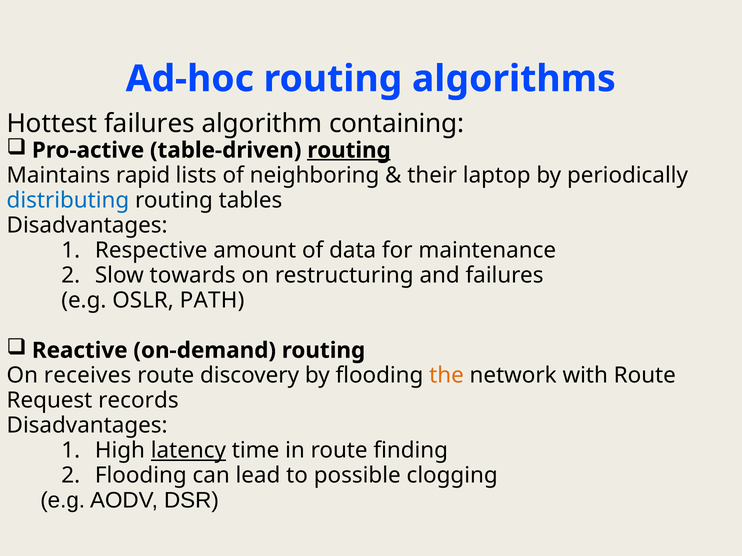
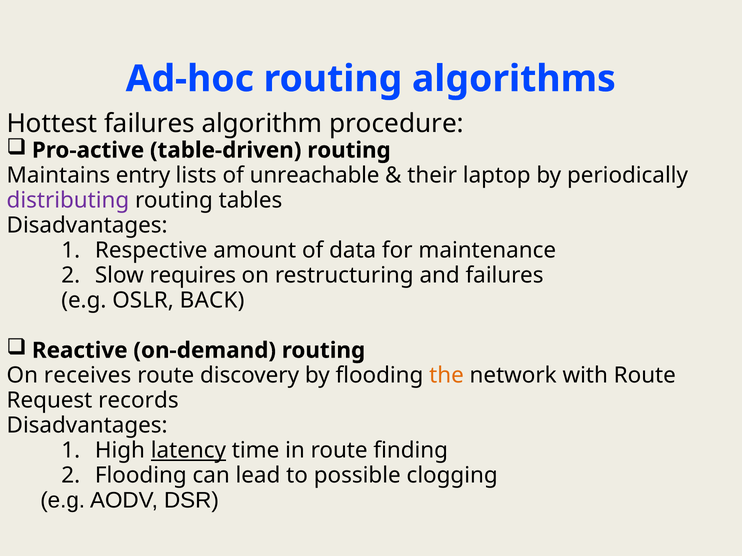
containing: containing -> procedure (397, 124)
routing underline: present -> none (349, 150)
rapid: rapid -> entry (143, 175)
neighboring: neighboring -> unreachable (315, 175)
distributing colour: blue -> purple (68, 200)
towards: towards -> requires (193, 276)
PATH: PATH -> BACK (212, 301)
